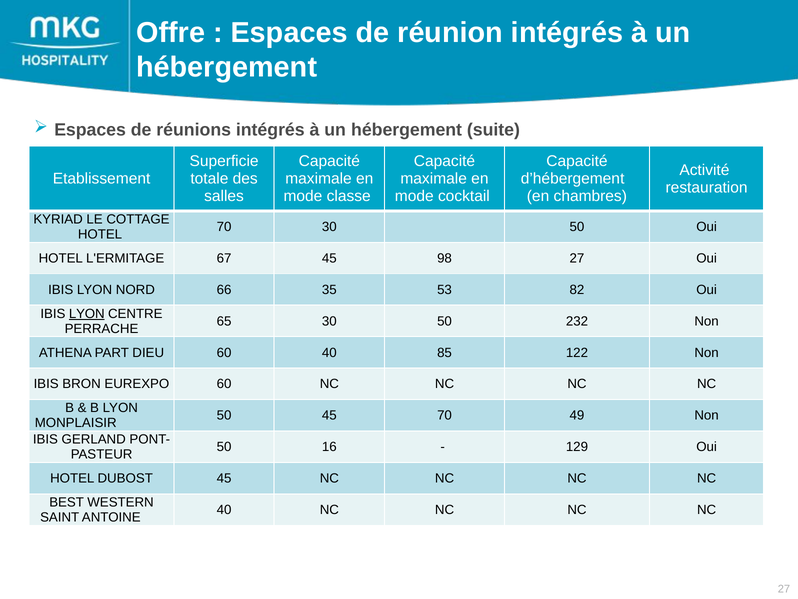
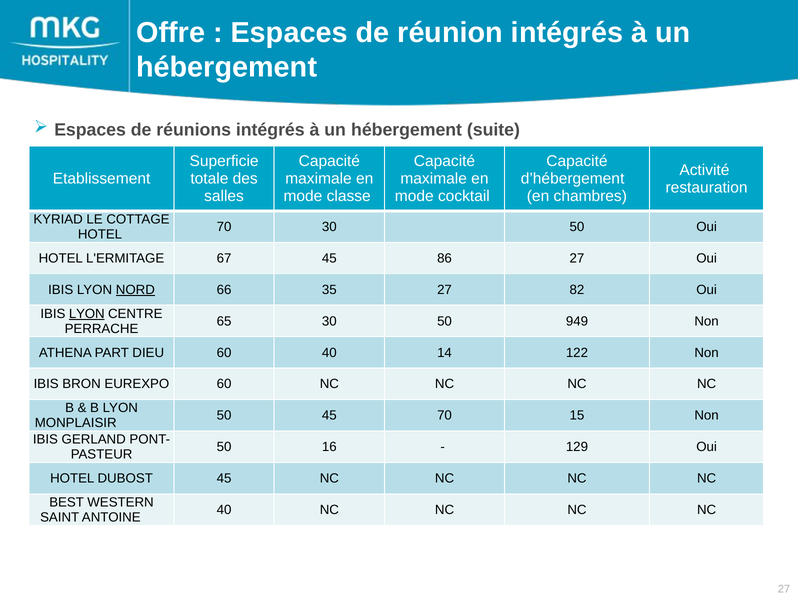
98: 98 -> 86 (445, 258)
NORD underline: none -> present (135, 289)
35 53: 53 -> 27 (445, 289)
232: 232 -> 949 (577, 321)
85: 85 -> 14 (445, 352)
49: 49 -> 15 (577, 415)
